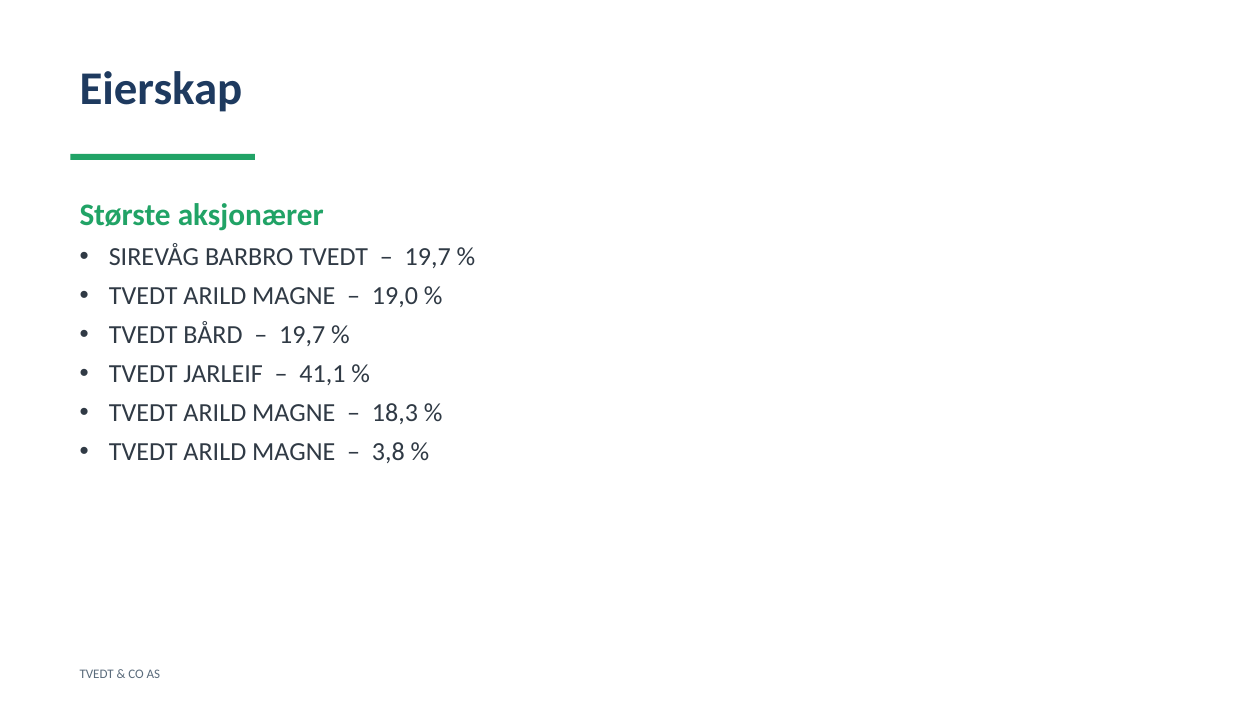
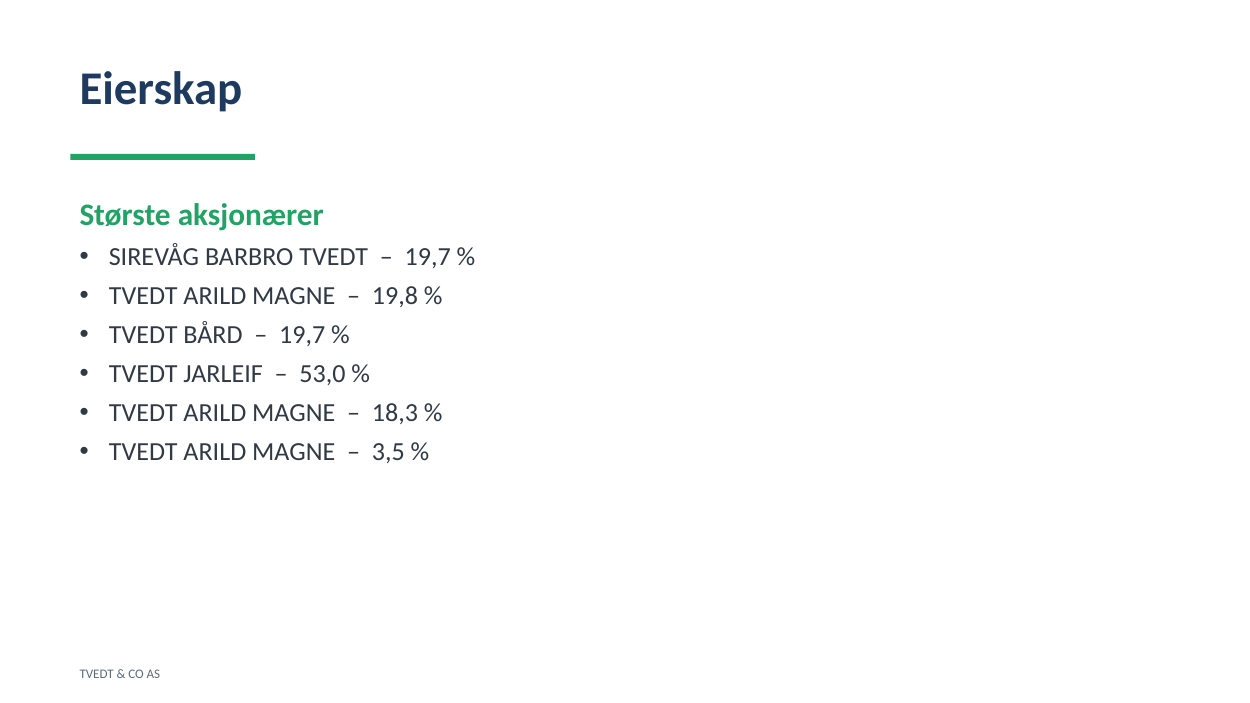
19,0: 19,0 -> 19,8 (395, 296)
41,1: 41,1 -> 53,0 (322, 374)
3,8: 3,8 -> 3,5 (388, 452)
